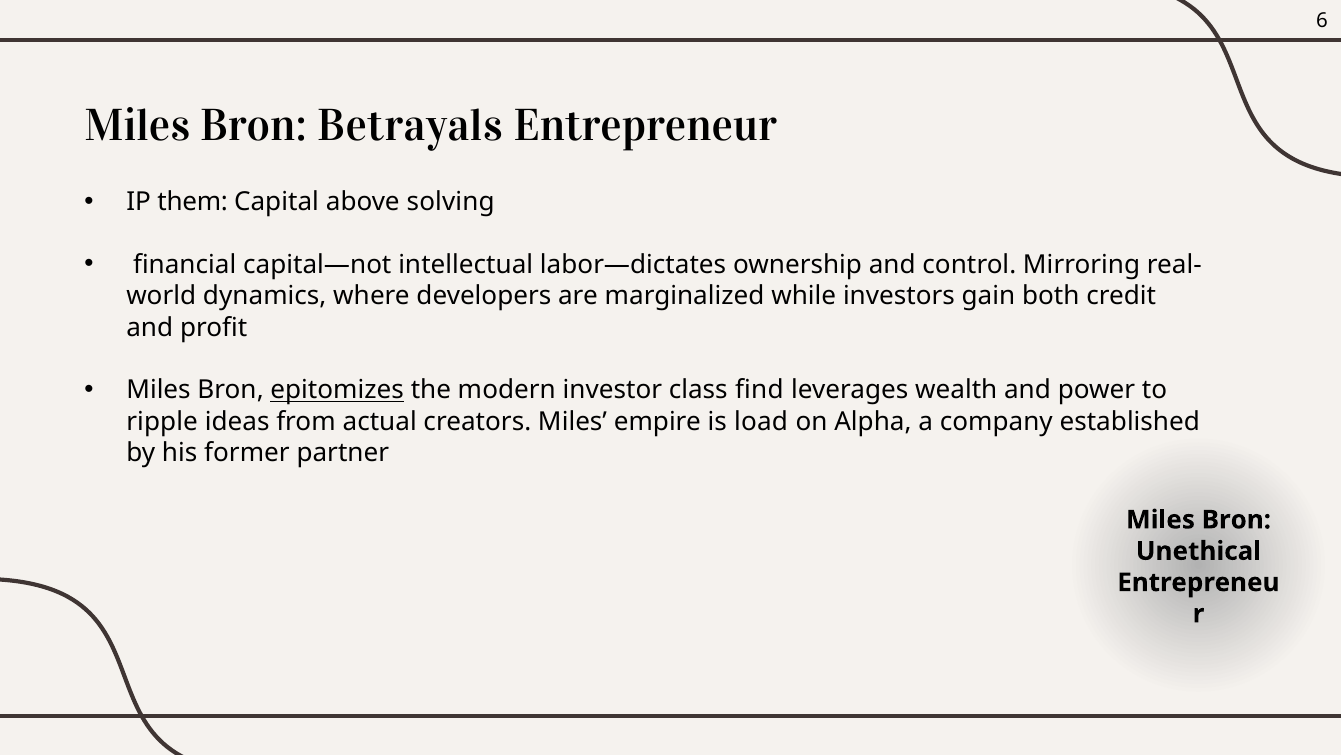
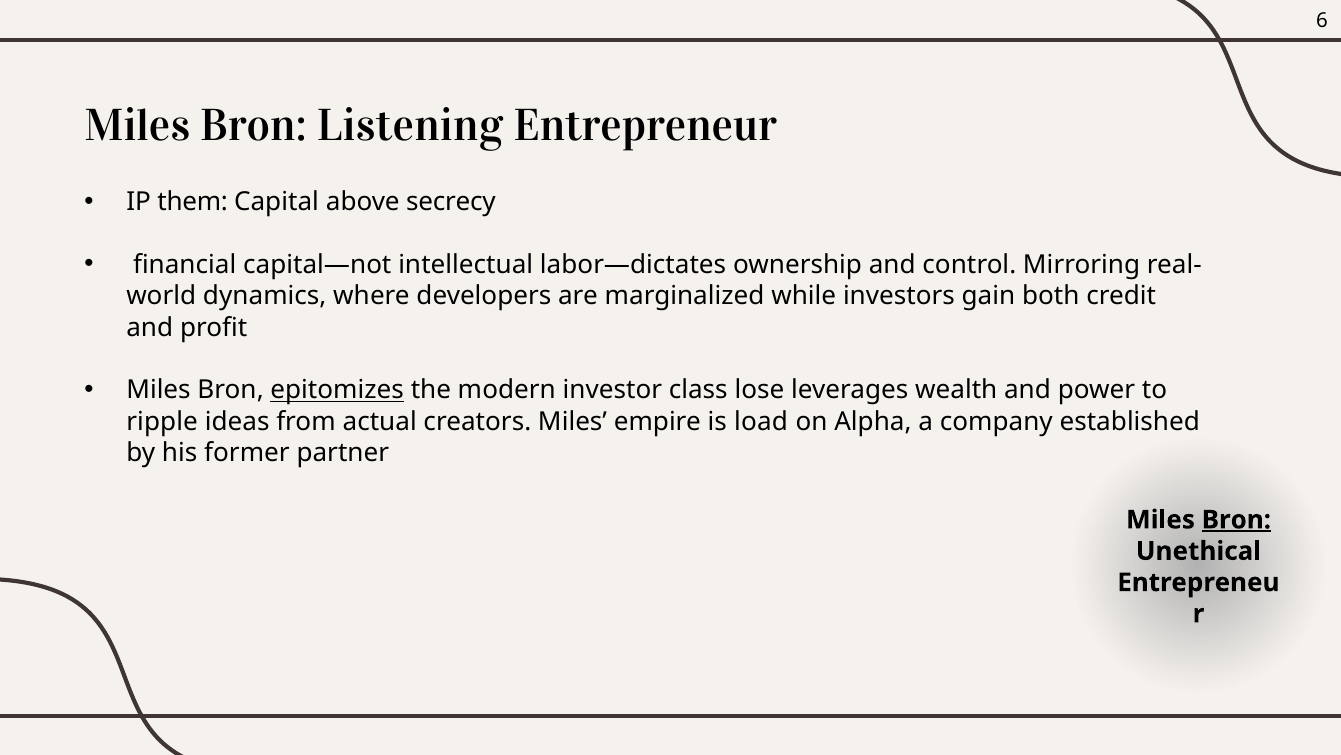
Betrayals: Betrayals -> Listening (410, 126)
solving: solving -> secrecy (451, 202)
find: find -> lose (759, 390)
Bron underline: none -> present (1236, 519)
